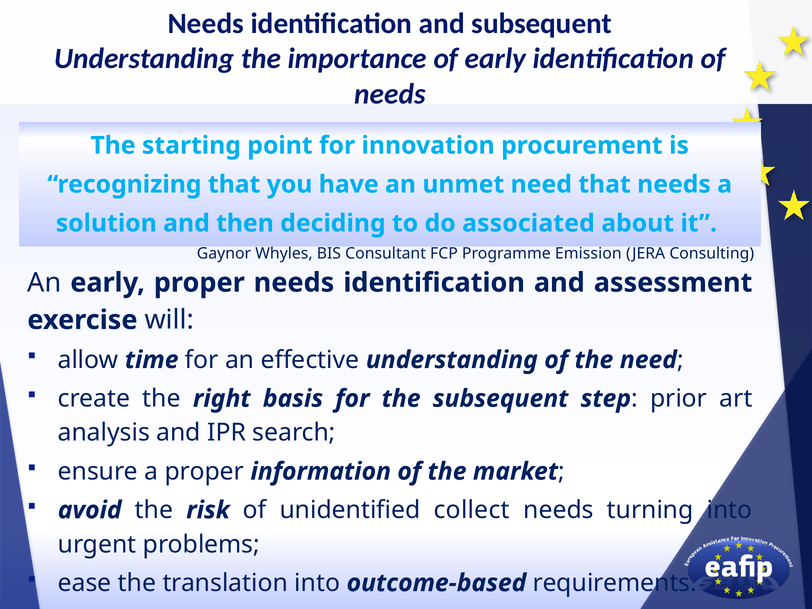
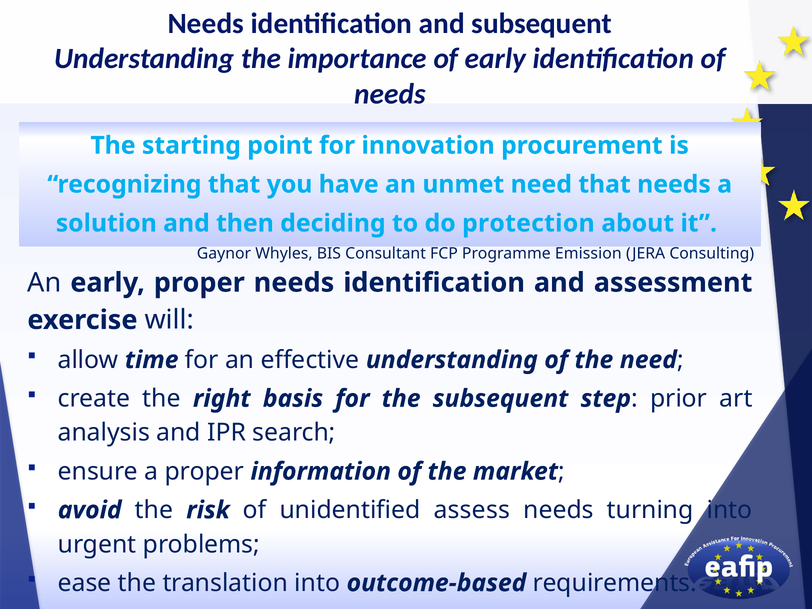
associated: associated -> protection (528, 223)
collect: collect -> assess (472, 510)
